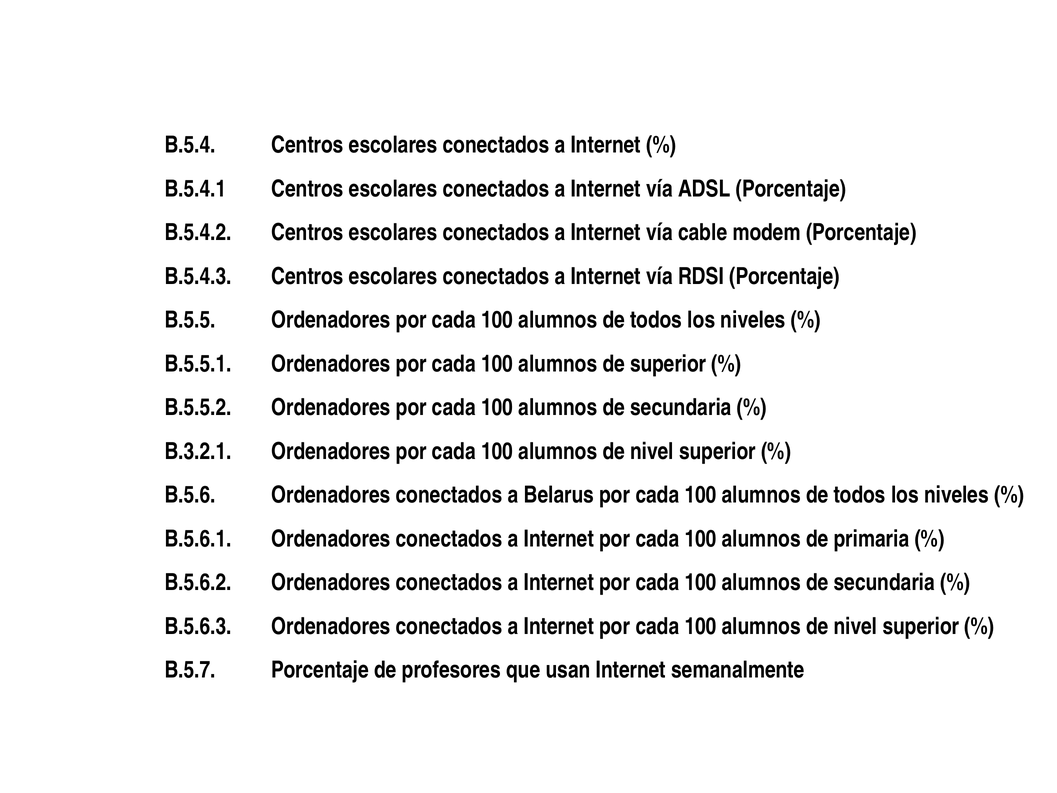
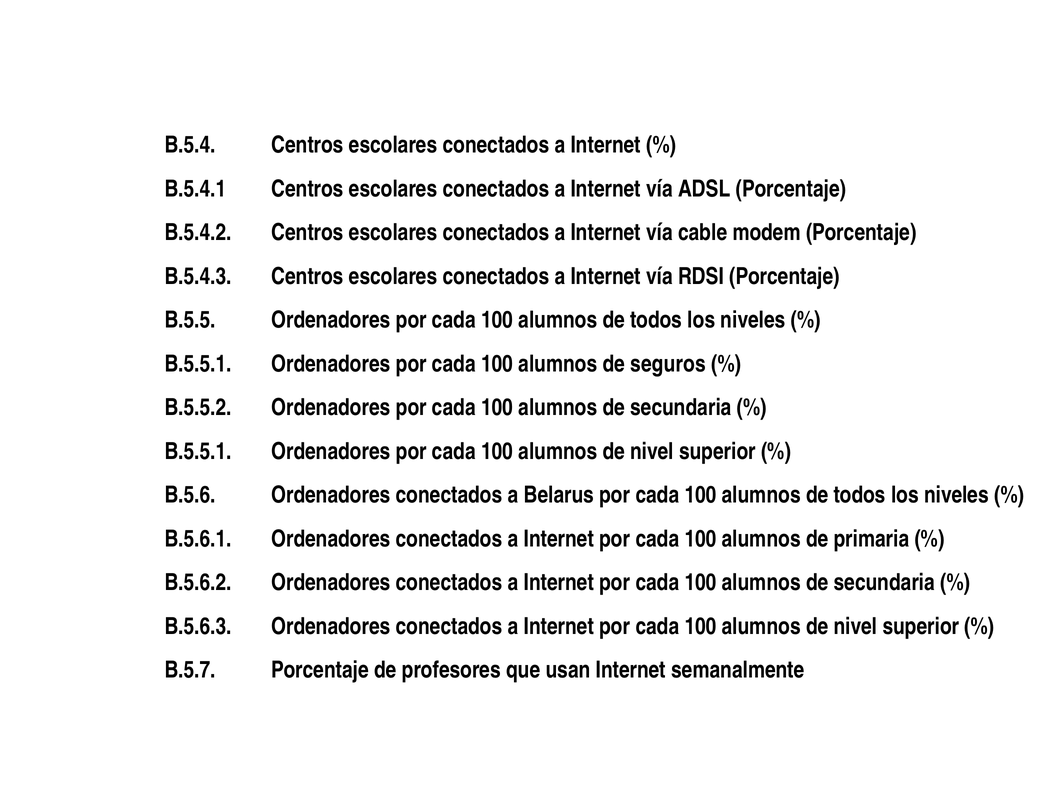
de superior: superior -> seguros (668, 364)
B.3.2.1: B.3.2.1 -> B.5.5.1 (198, 451)
